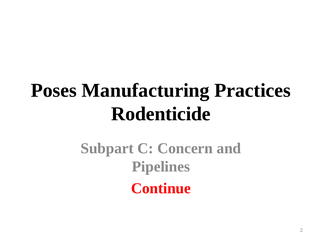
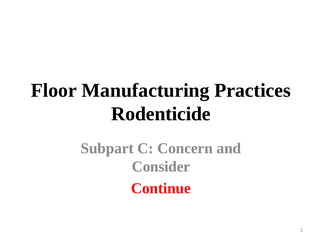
Poses: Poses -> Floor (54, 90)
Pipelines: Pipelines -> Consider (161, 167)
